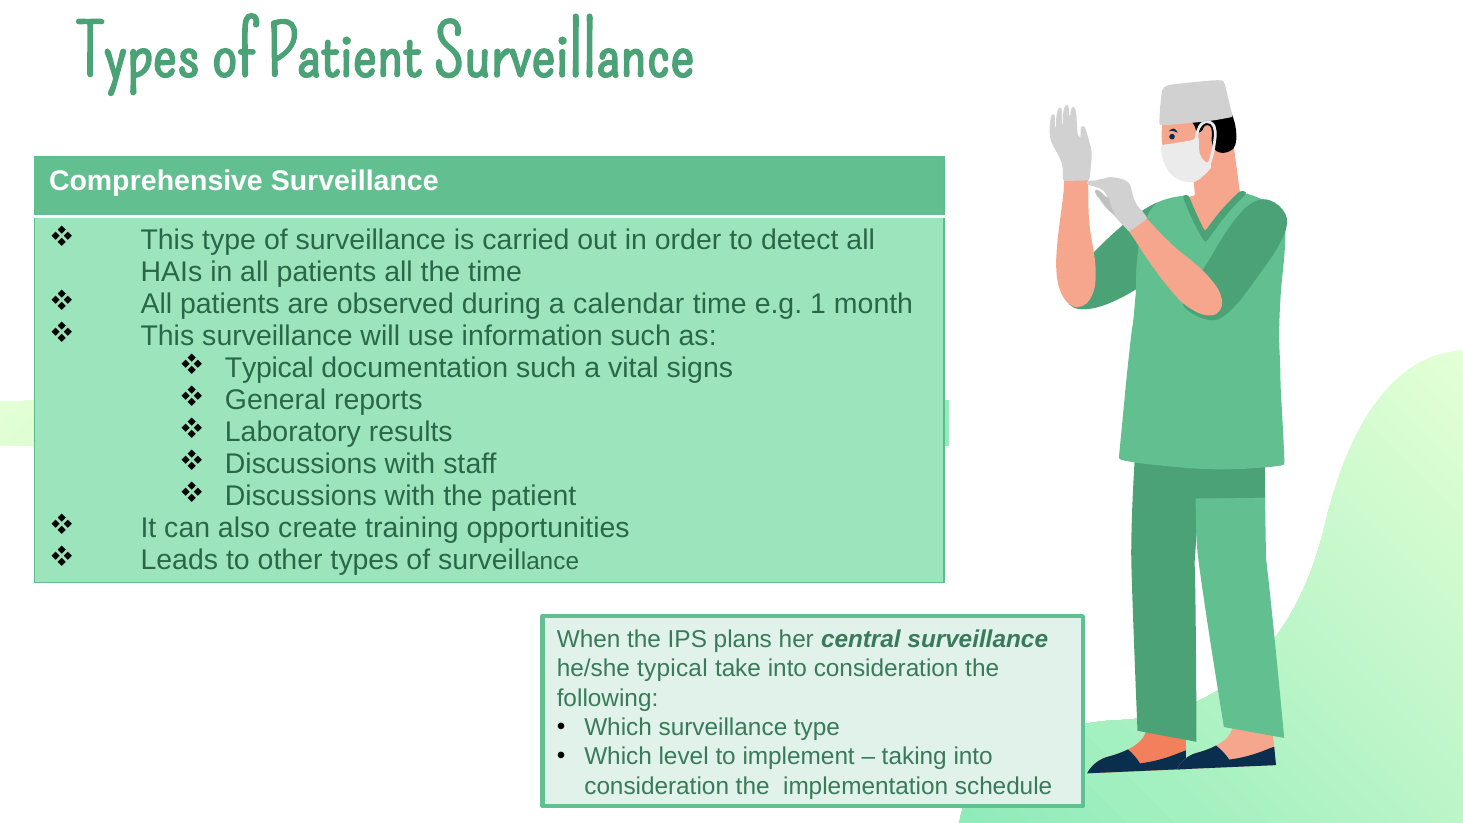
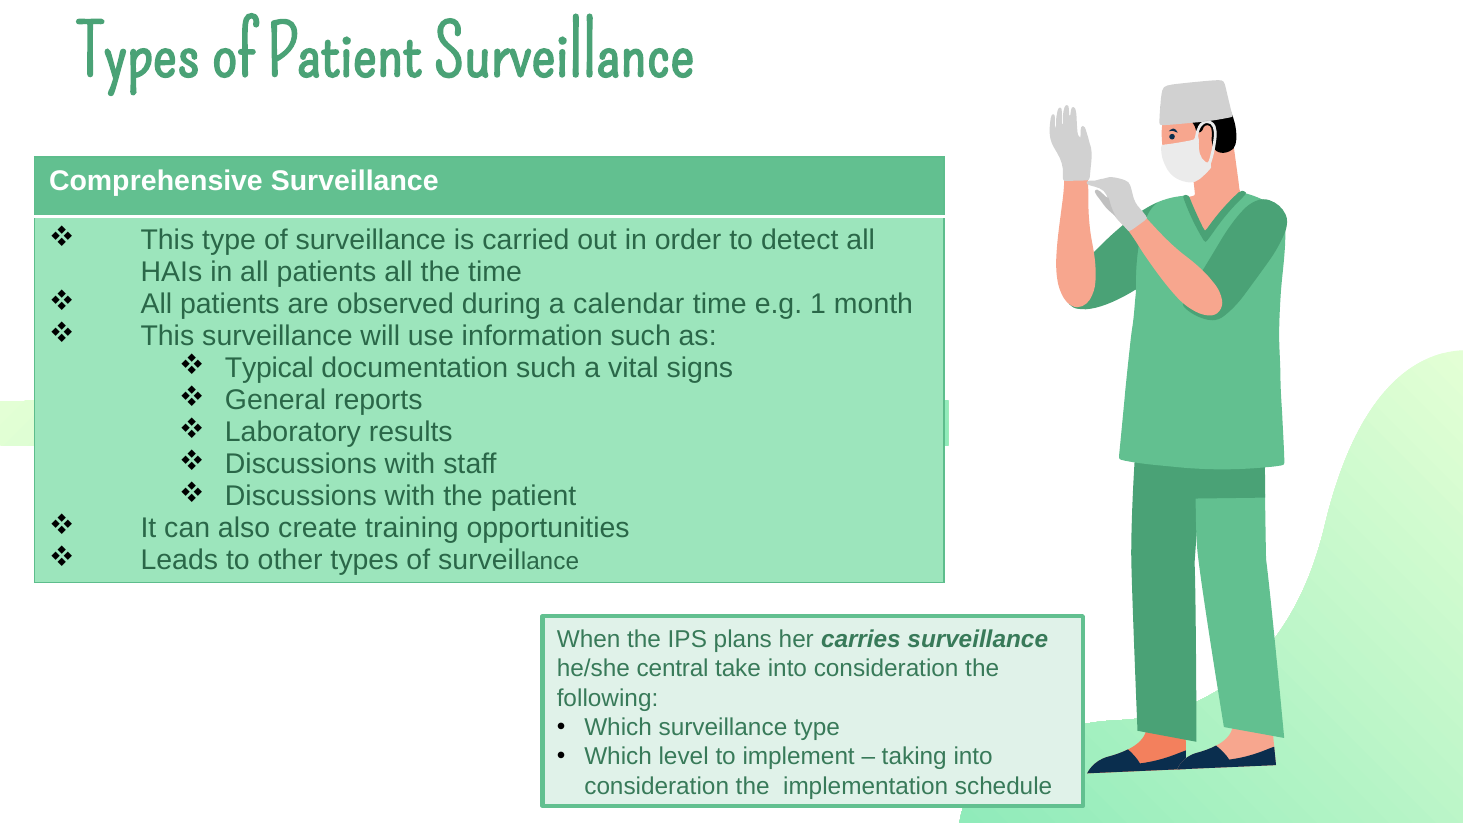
central: central -> carries (861, 640)
he/she typical: typical -> central (673, 669)
